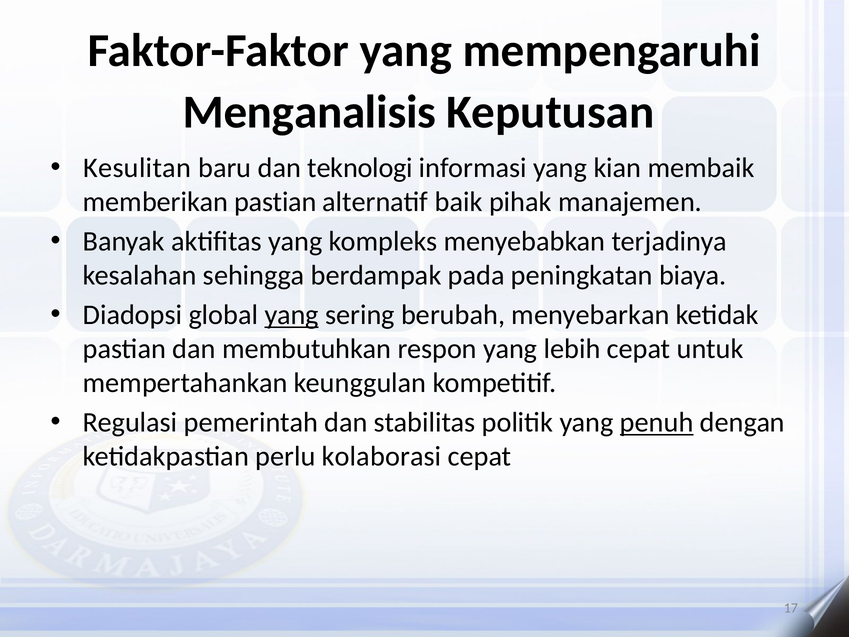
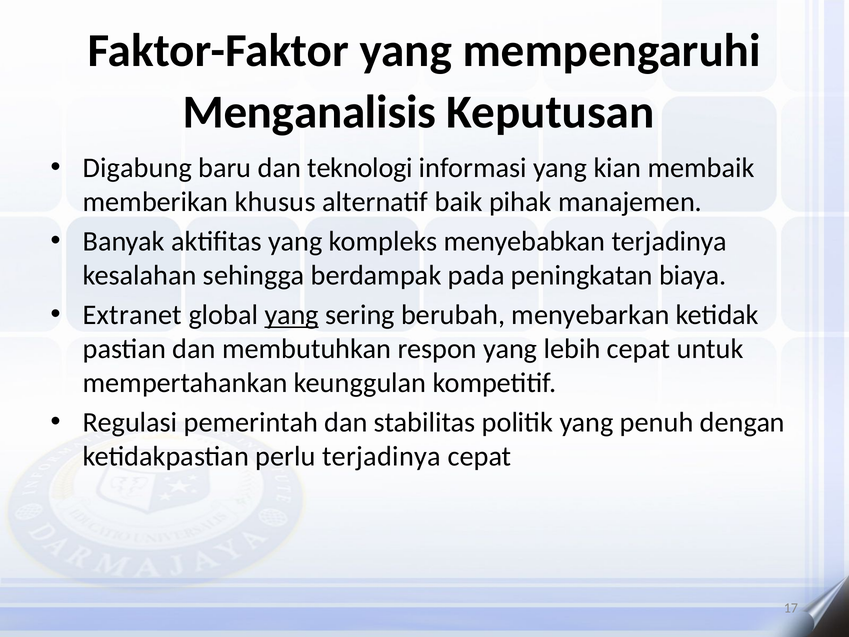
Kesulitan: Kesulitan -> Digabung (137, 168)
memberikan pastian: pastian -> khusus (275, 202)
Diadopsi: Diadopsi -> Extranet (132, 315)
penuh underline: present -> none (657, 422)
perlu kolaborasi: kolaborasi -> terjadinya (382, 456)
